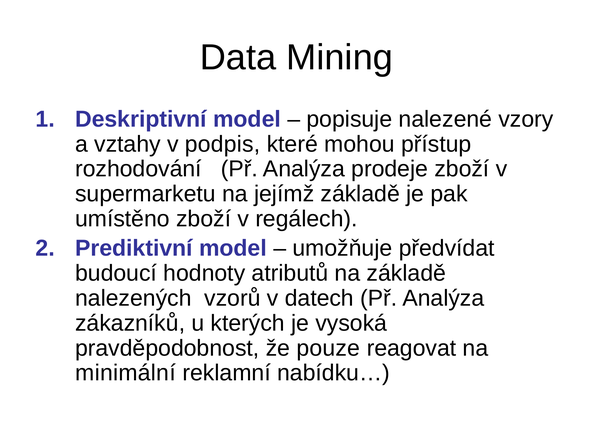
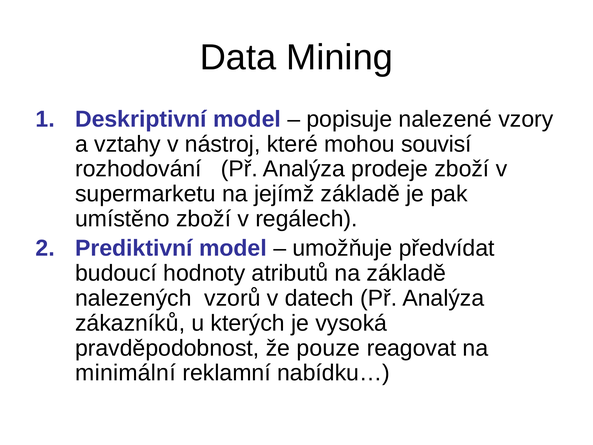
podpis: podpis -> nástroj (223, 144)
přístup: přístup -> souvisí (436, 144)
